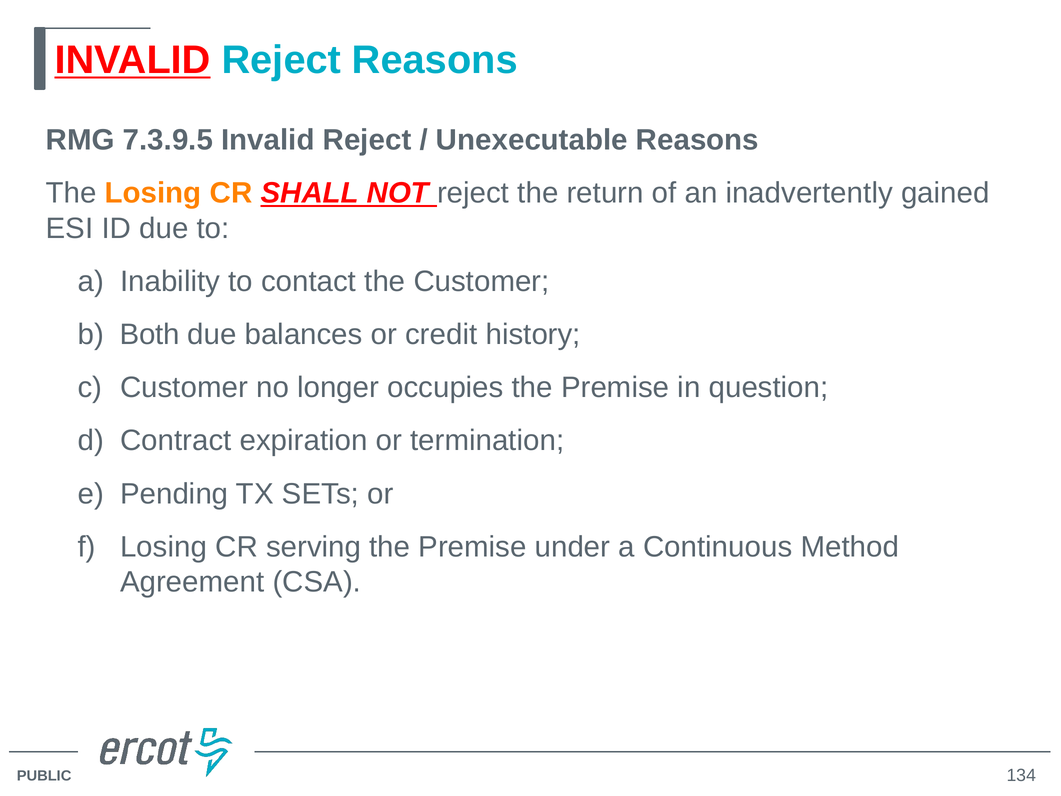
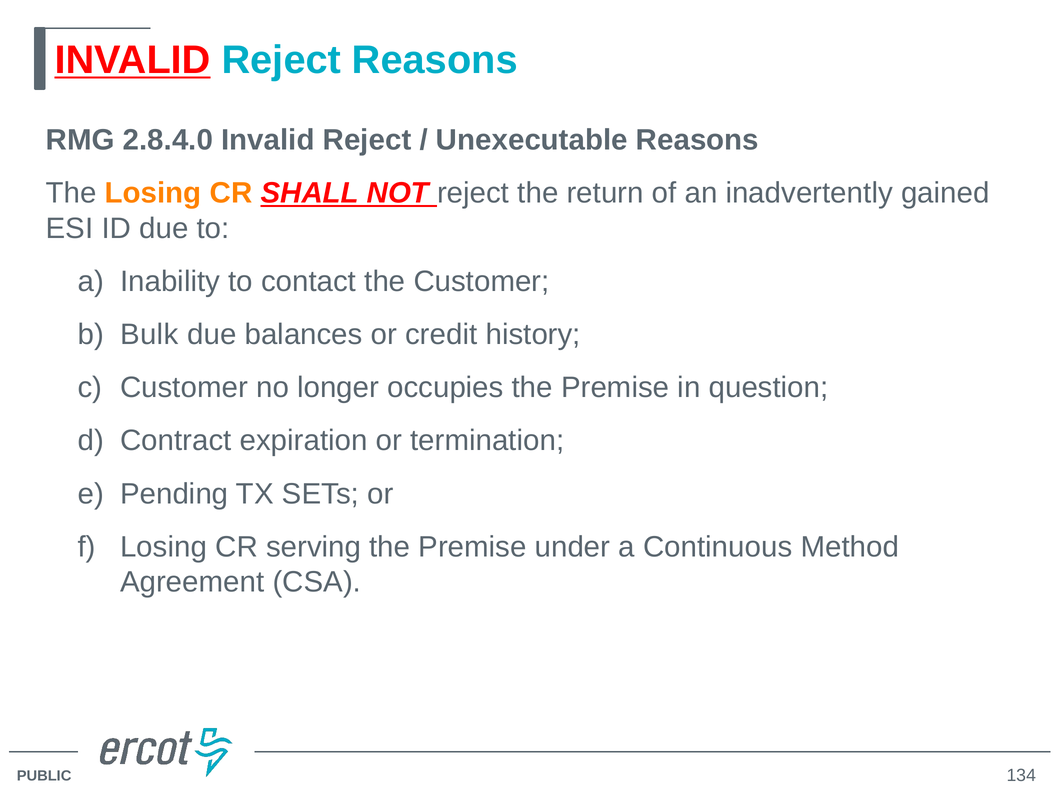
7.3.9.5: 7.3.9.5 -> 2.8.4.0 (168, 140)
Both: Both -> Bulk (149, 334)
